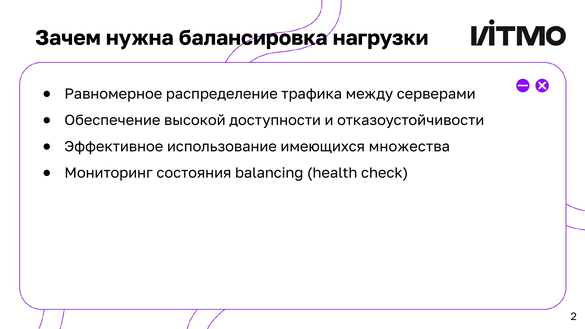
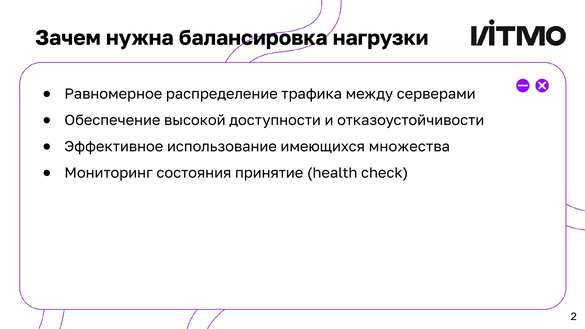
balancing: balancing -> принятие (269, 173)
